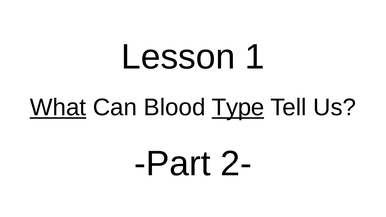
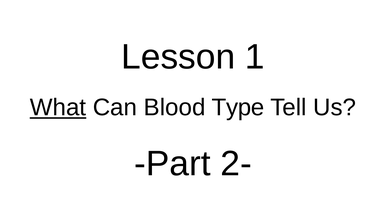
Type underline: present -> none (238, 108)
